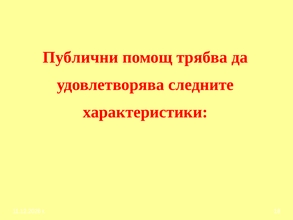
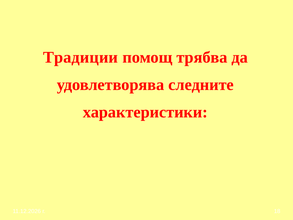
Публични: Публични -> Традиции (80, 57)
